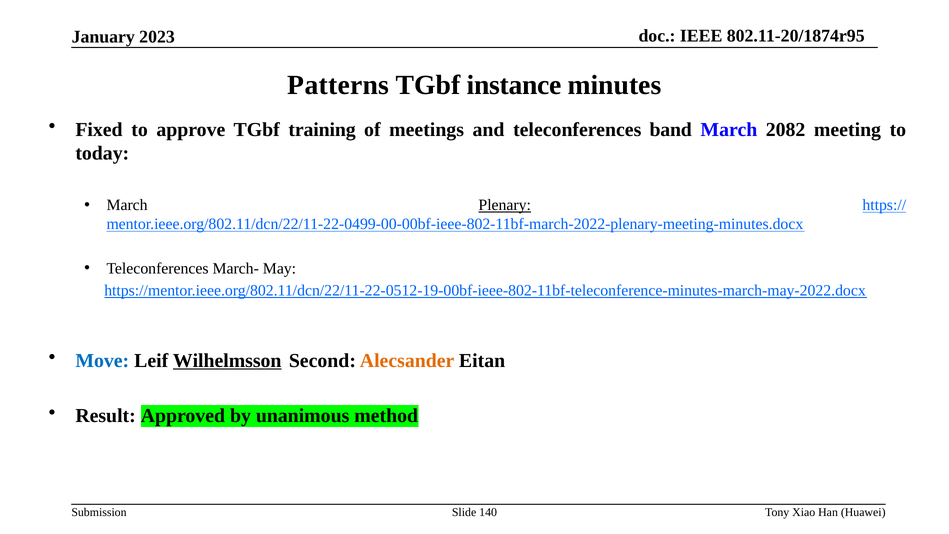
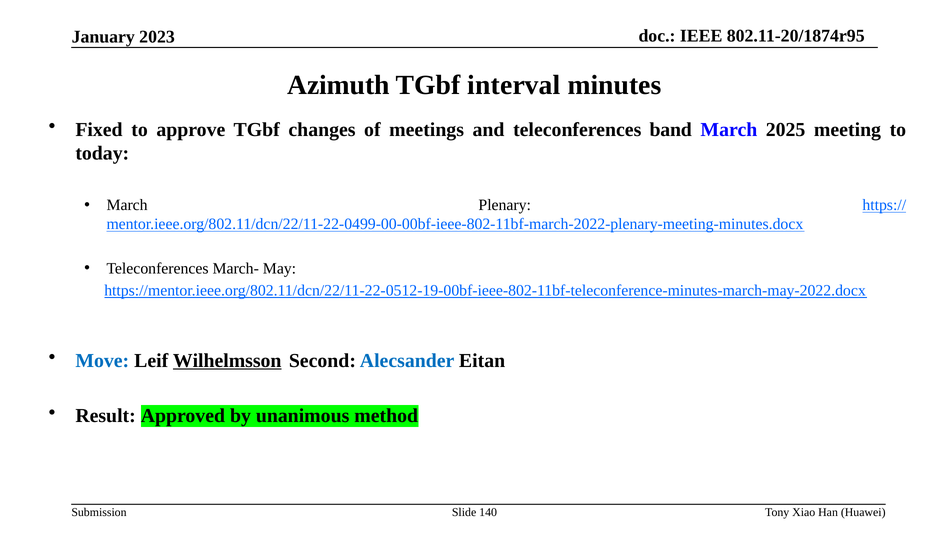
Patterns: Patterns -> Azimuth (338, 85)
instance: instance -> interval (514, 85)
training: training -> changes (322, 130)
2082: 2082 -> 2025 (786, 130)
Plenary underline: present -> none (505, 205)
Alecsander colour: orange -> blue (407, 360)
